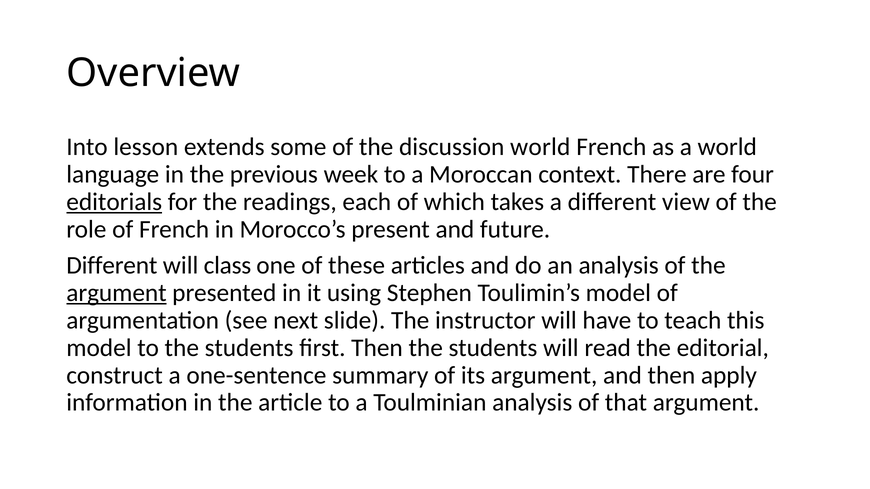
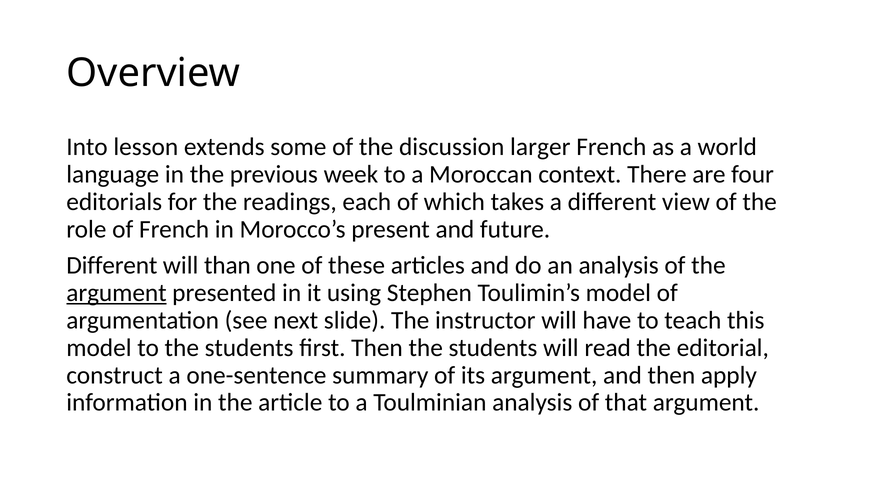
discussion world: world -> larger (540, 147)
editorials underline: present -> none (114, 202)
class: class -> than (227, 266)
